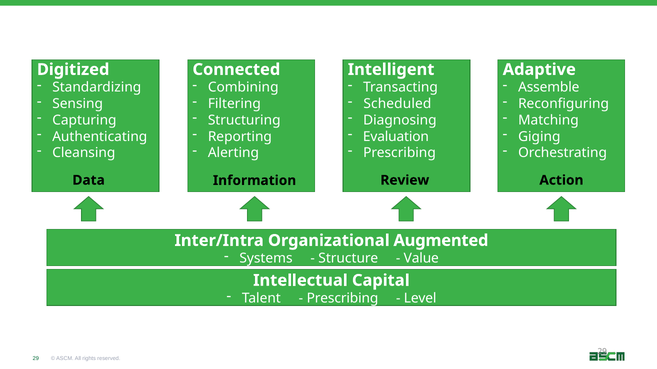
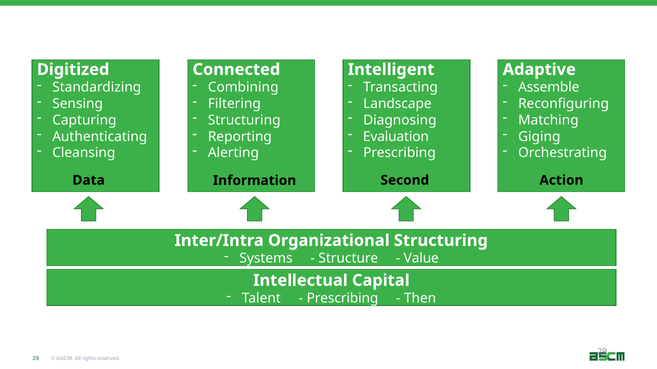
Scheduled: Scheduled -> Landscape (397, 104)
Review: Review -> Second (405, 180)
Organizational Augmented: Augmented -> Structuring (441, 241)
Level: Level -> Then (420, 299)
